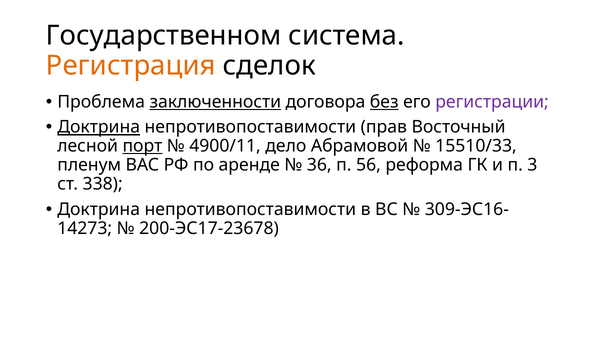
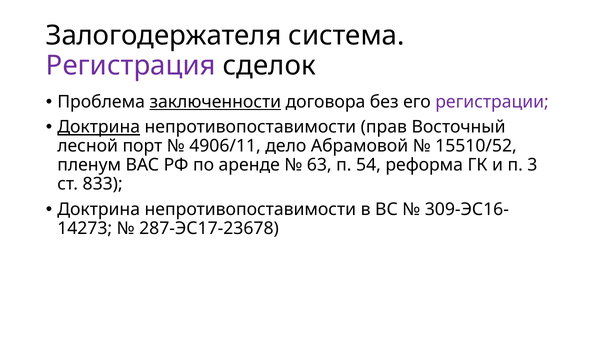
Государственном: Государственном -> Залогодержателя (164, 36)
Регистрация colour: orange -> purple (131, 66)
без underline: present -> none (384, 102)
порт underline: present -> none (142, 146)
4900/11: 4900/11 -> 4906/11 (225, 146)
15510/33: 15510/33 -> 15510/52 (476, 146)
36: 36 -> 63 (319, 165)
56: 56 -> 54 (368, 165)
338: 338 -> 833 (103, 184)
200-ЭС17-23678: 200-ЭС17-23678 -> 287-ЭС17-23678 (209, 229)
